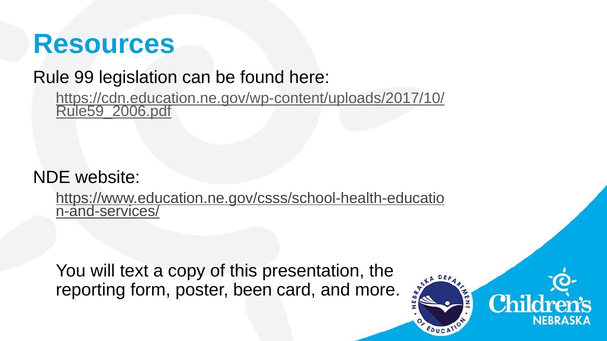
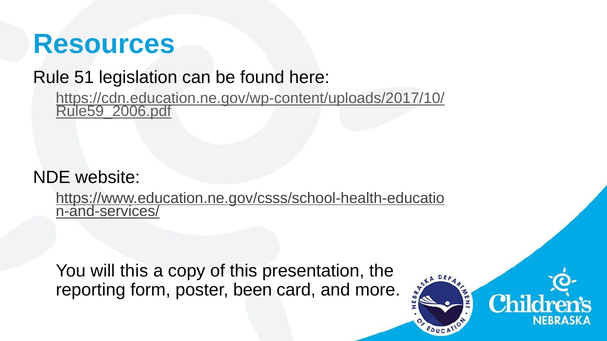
99: 99 -> 51 (84, 78)
will text: text -> this (134, 271)
